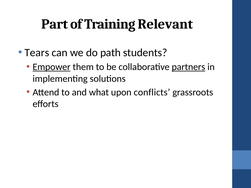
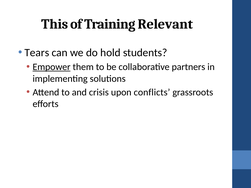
Part: Part -> This (55, 24)
path: path -> hold (110, 53)
partners underline: present -> none (188, 67)
what: what -> crisis (99, 92)
